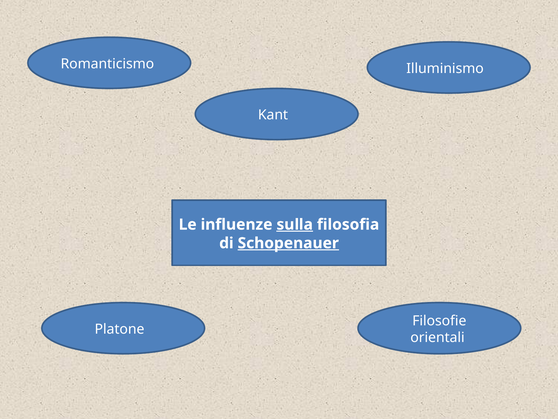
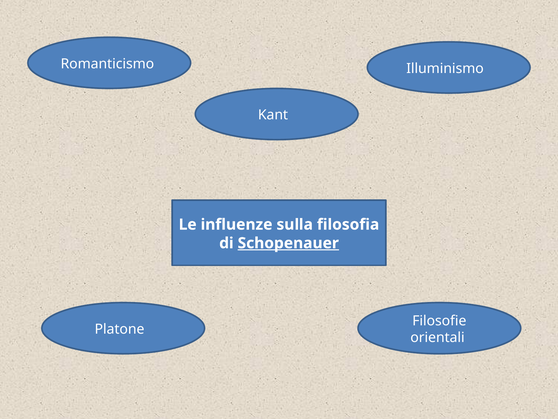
sulla underline: present -> none (295, 224)
